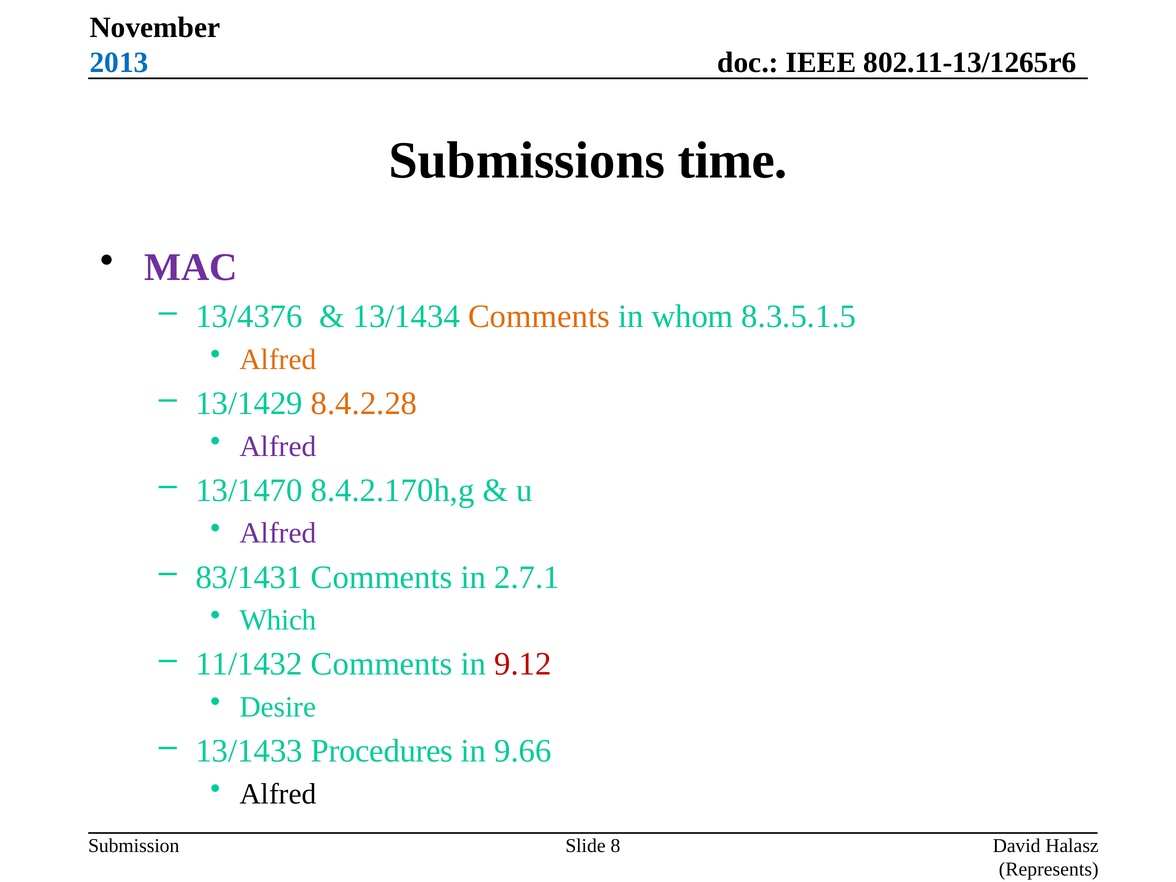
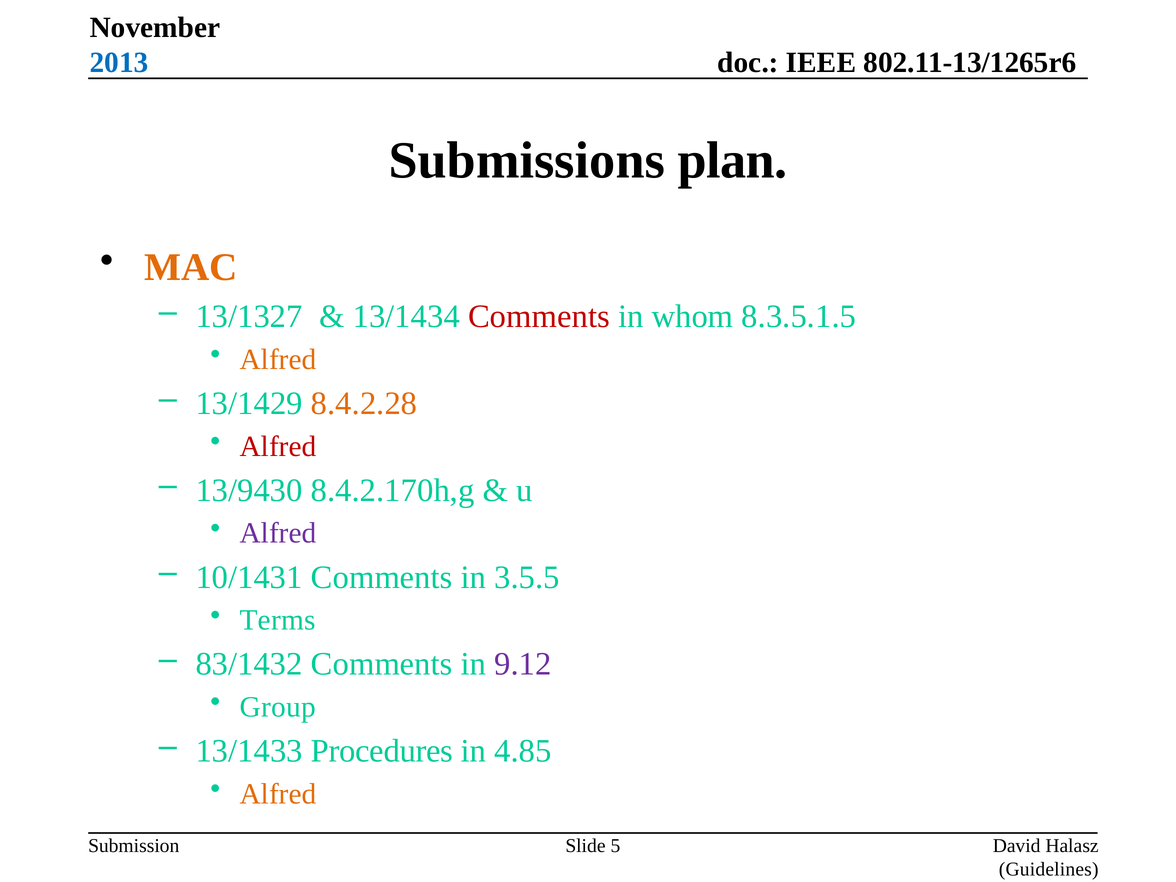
time: time -> plan (733, 160)
MAC colour: purple -> orange (191, 267)
13/4376: 13/4376 -> 13/1327 (249, 317)
Comments colour: orange -> red (539, 317)
Alfred colour: purple -> red (278, 446)
13/1470: 13/1470 -> 13/9430 (249, 490)
83/1431: 83/1431 -> 10/1431 (249, 577)
2.7.1: 2.7.1 -> 3.5.5 (527, 577)
Which: Which -> Terms (278, 620)
11/1432: 11/1432 -> 83/1432 (249, 664)
9.12 colour: red -> purple (523, 664)
Desire: Desire -> Group (278, 707)
9.66: 9.66 -> 4.85 (523, 751)
Alfred colour: black -> orange (278, 794)
8: 8 -> 5 (615, 846)
Represents: Represents -> Guidelines (1049, 869)
